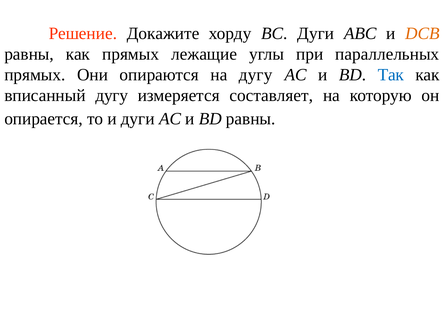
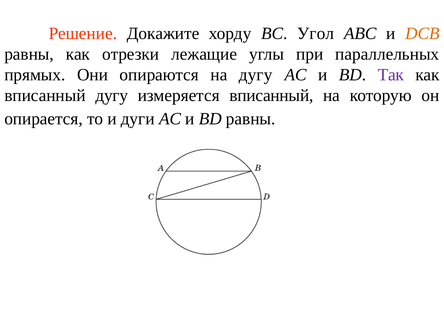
BC Дуги: Дуги -> Угол (316, 33)
как прямых: прямых -> отрезки (131, 54)
Так colour: blue -> purple (391, 75)
измеряется составляет: составляет -> вписанный (271, 96)
